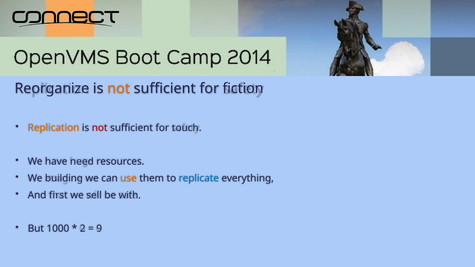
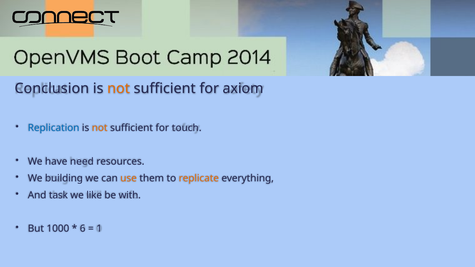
Reorganize: Reorganize -> Conclusion (52, 89)
fiction: fiction -> axiom (243, 89)
Replication colour: orange -> blue (54, 128)
not colour: red -> orange (100, 128)
replicate colour: blue -> orange (199, 178)
first: first -> task (58, 195)
sell: sell -> like (94, 195)
2: 2 -> 6 (83, 229)
9: 9 -> 1 (99, 229)
